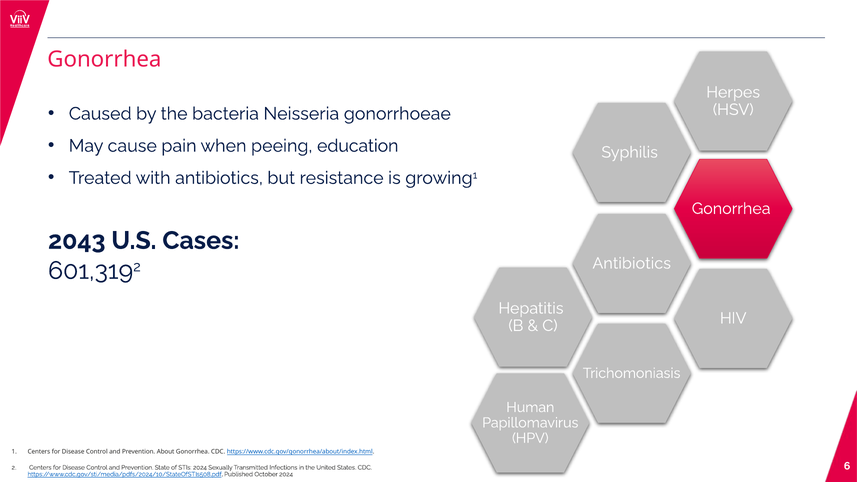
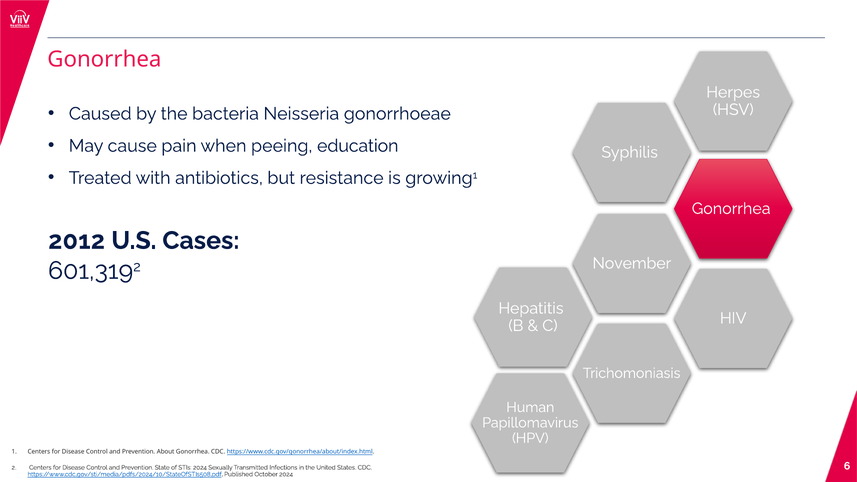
2043: 2043 -> 2012 (77, 241)
Antibiotics: Antibiotics -> November (632, 263)
